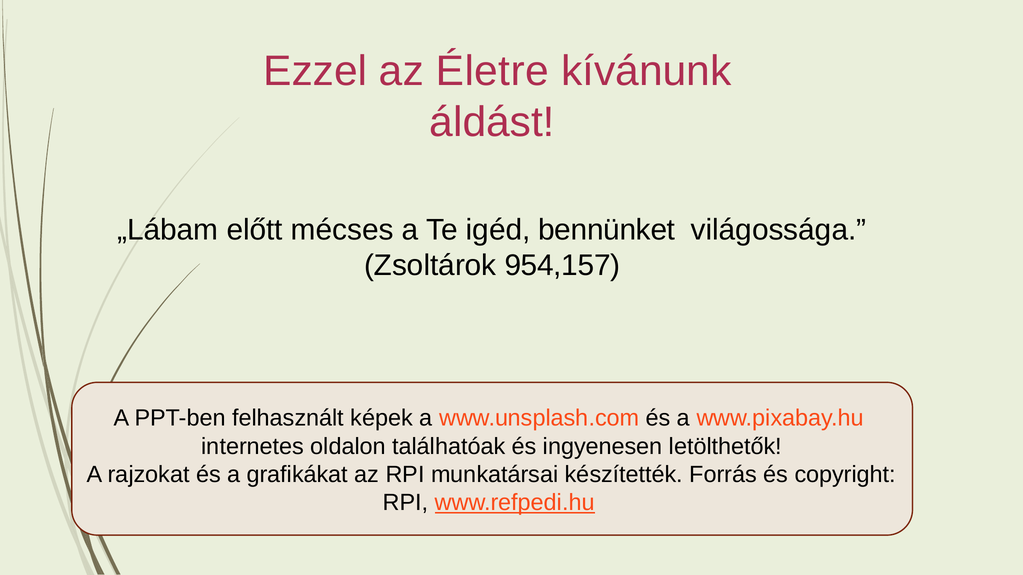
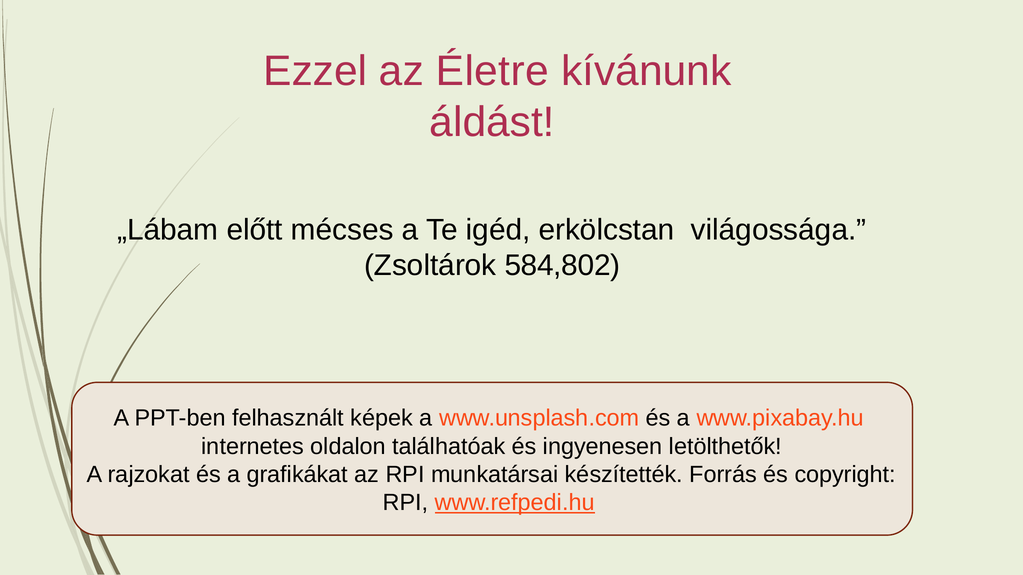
bennünket: bennünket -> erkölcstan (606, 230)
954,157: 954,157 -> 584,802 (562, 266)
